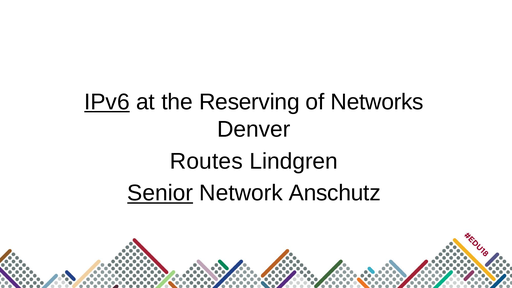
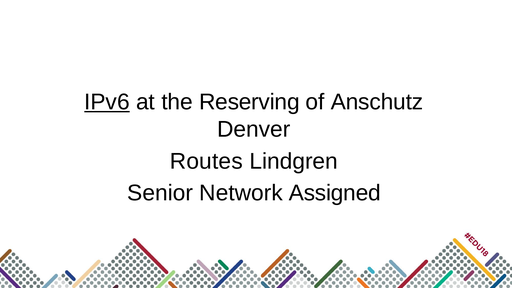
Networks: Networks -> Anschutz (377, 102)
Senior underline: present -> none (160, 193)
Anschutz: Anschutz -> Assigned (335, 193)
